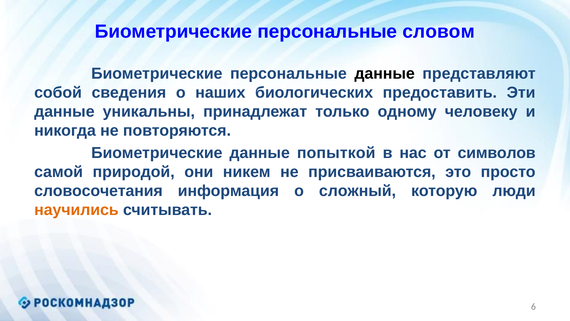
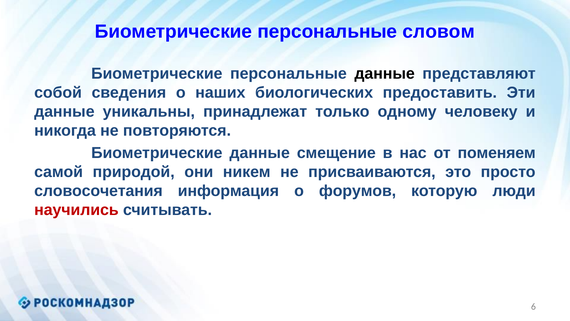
попыткой: попыткой -> смещение (336, 153)
символов: символов -> поменяем (497, 153)
сложный: сложный -> форумов (358, 191)
научились colour: orange -> red (76, 210)
